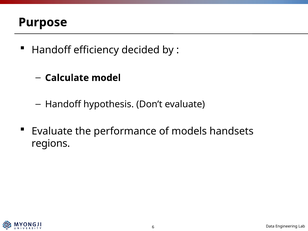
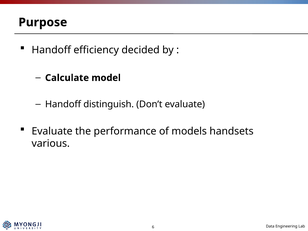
hypothesis: hypothesis -> distinguish (109, 104)
regions: regions -> various (51, 144)
